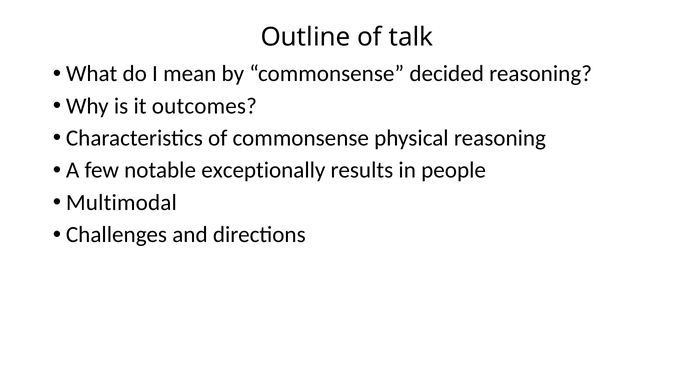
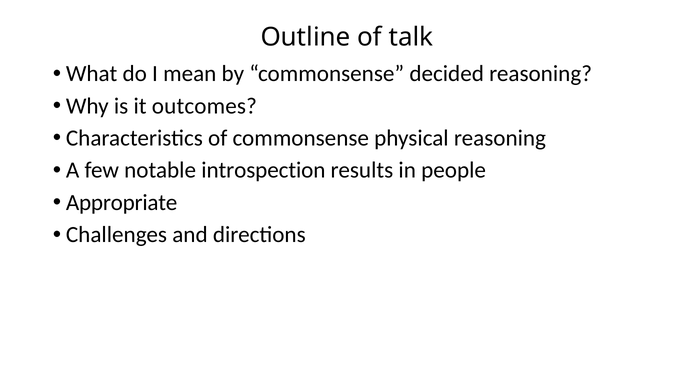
exceptionally: exceptionally -> introspection (263, 171)
Multimodal: Multimodal -> Appropriate (122, 203)
